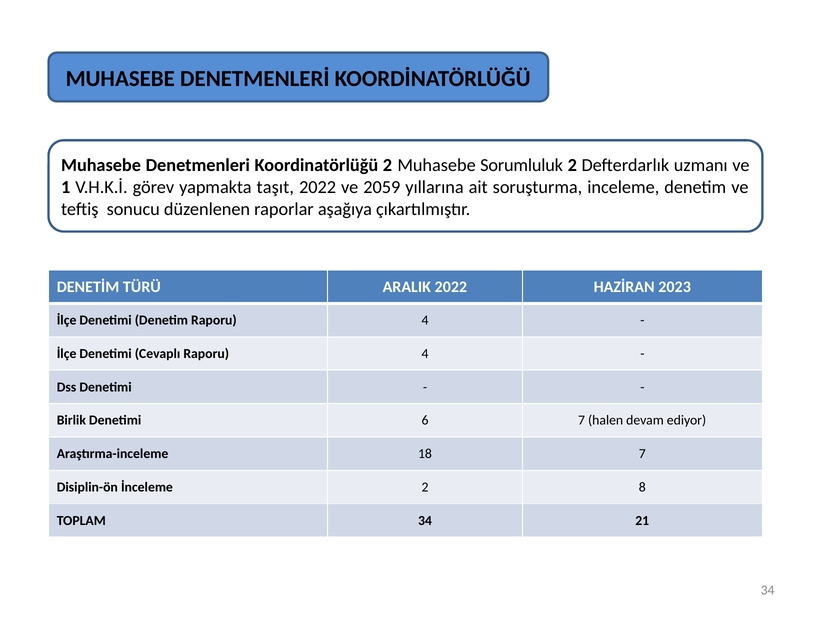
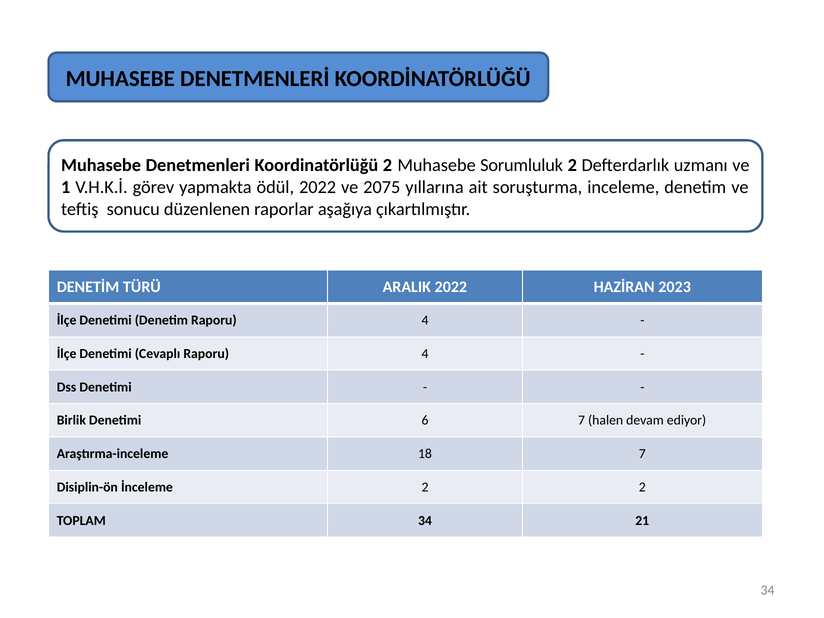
taşıt: taşıt -> ödül (275, 187)
2059: 2059 -> 2075 (382, 187)
2 8: 8 -> 2 (642, 487)
